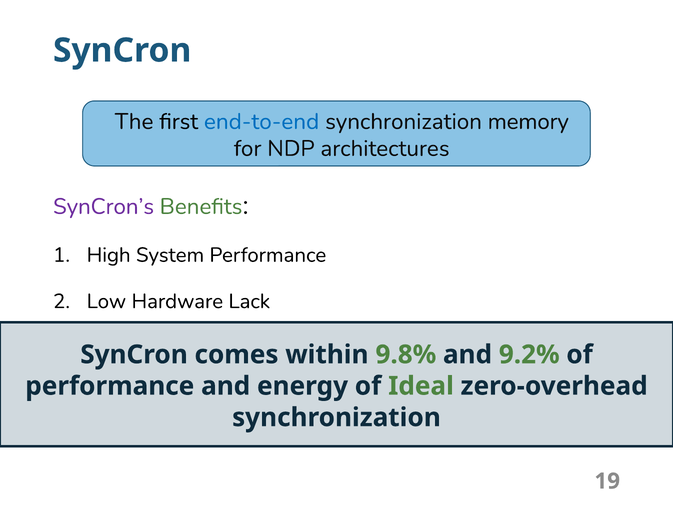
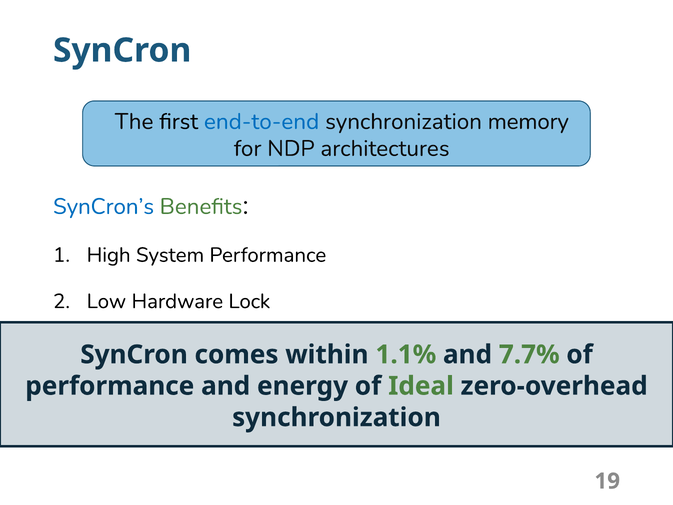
SynCron’s colour: purple -> blue (104, 206)
Lack: Lack -> Lock (249, 301)
9.8%: 9.8% -> 1.1% (406, 354)
9.2%: 9.2% -> 7.7% (529, 354)
